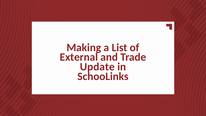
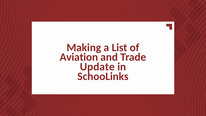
External: External -> Aviation (79, 57)
